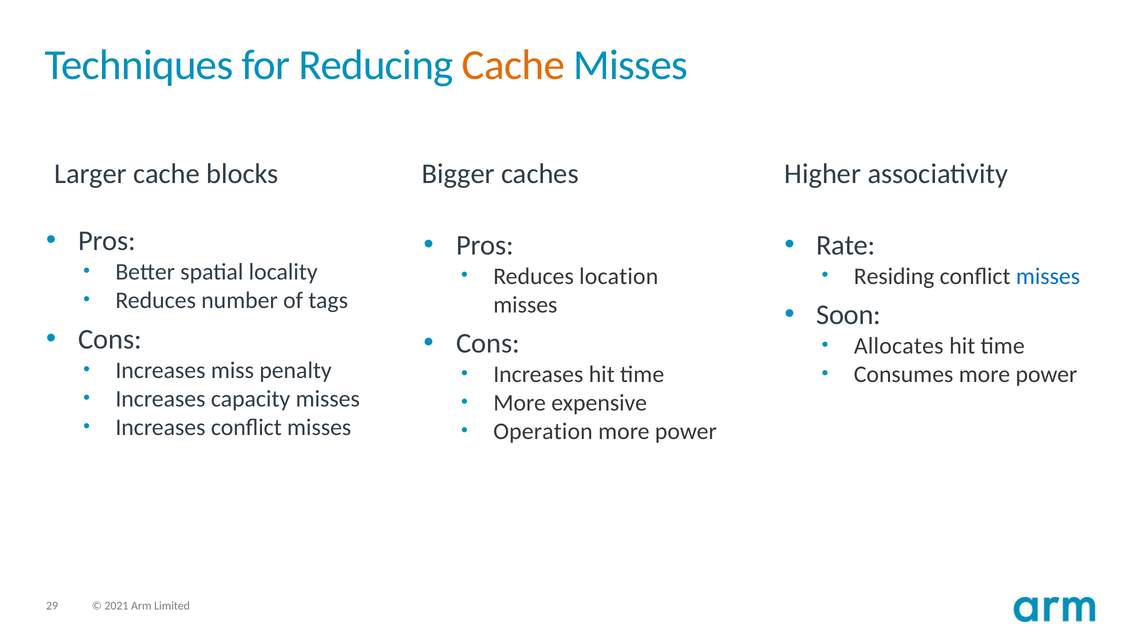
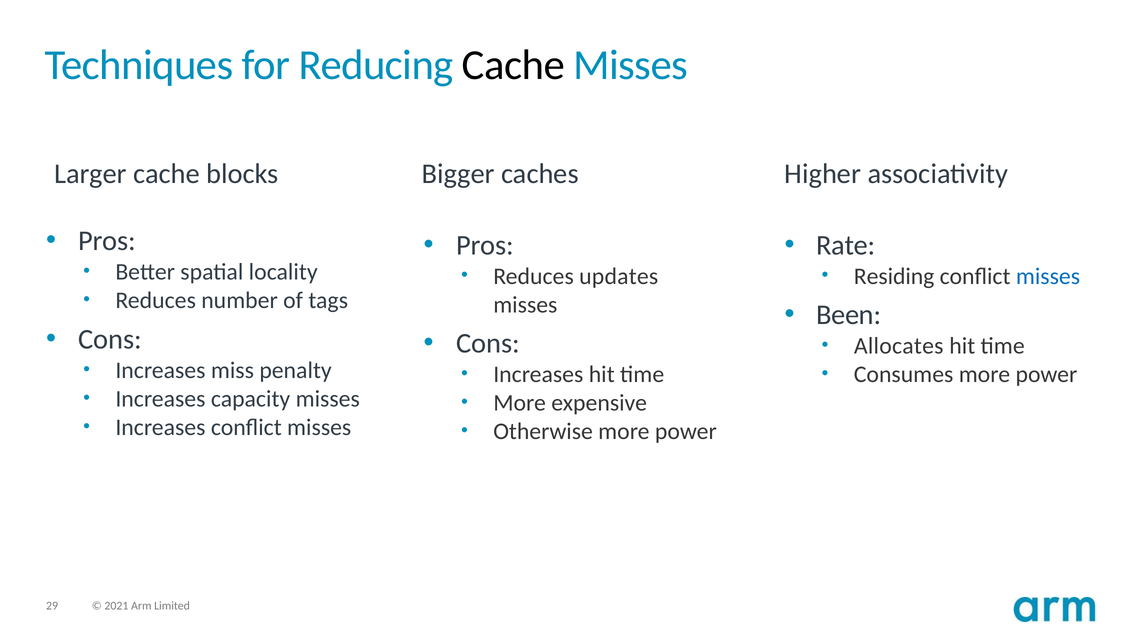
Cache colour: orange -> black (514, 65)
location: location -> updates (619, 276)
Soon: Soon -> Been (849, 315)
Operation: Operation -> Otherwise (543, 432)
